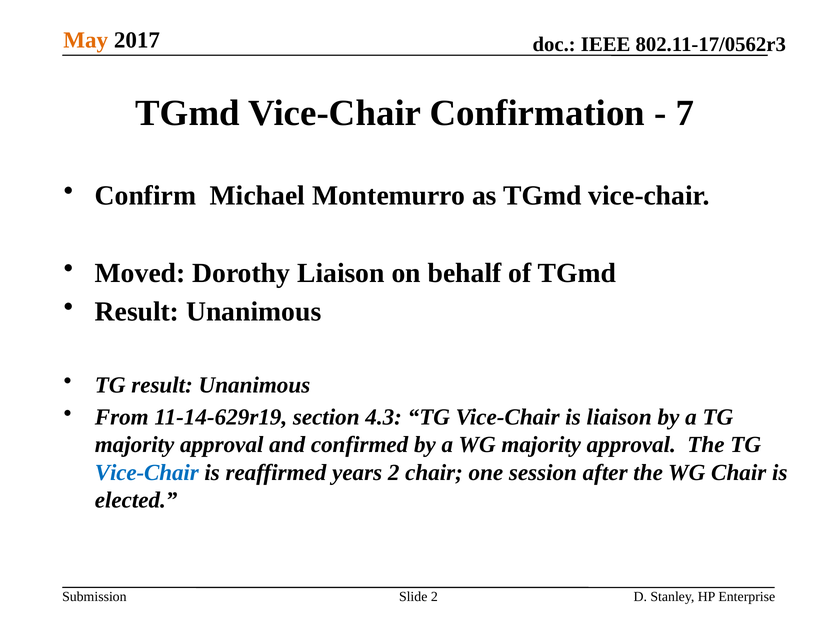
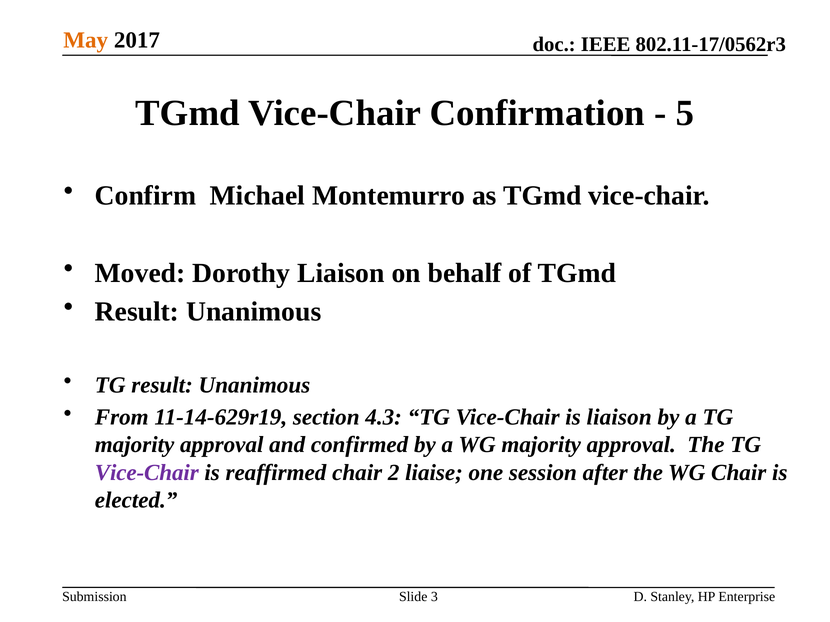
7: 7 -> 5 (685, 113)
Vice-Chair colour: blue -> purple (147, 473)
reaffirmed years: years -> chair (357, 473)
2 chair: chair -> liaise (434, 473)
Slide 2: 2 -> 3 (434, 597)
